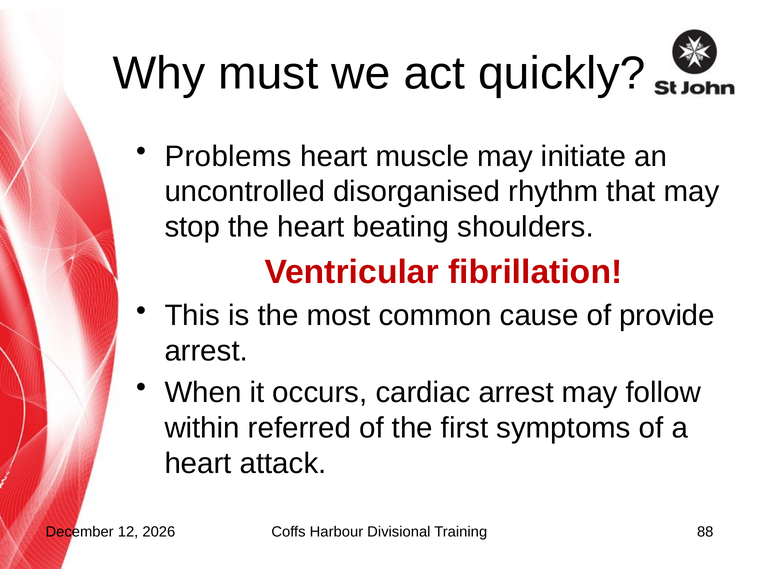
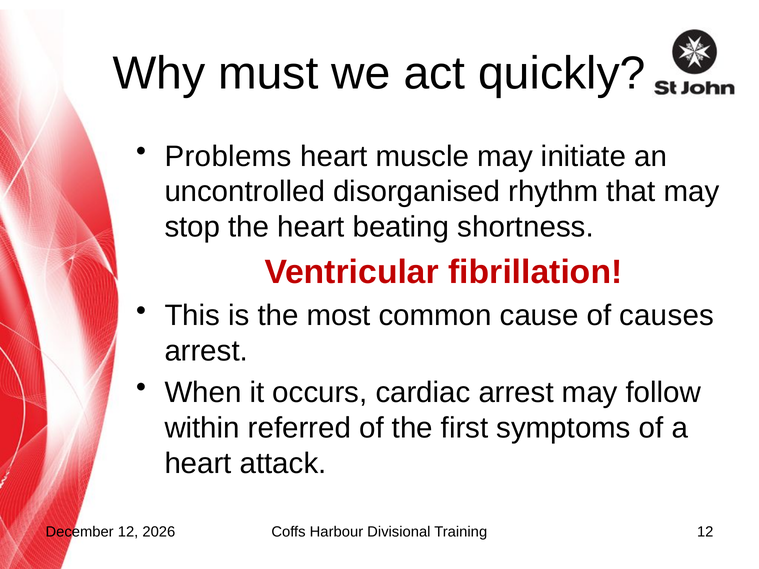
shoulders: shoulders -> shortness (526, 227)
provide: provide -> causes (667, 316)
Training 88: 88 -> 12 (705, 532)
